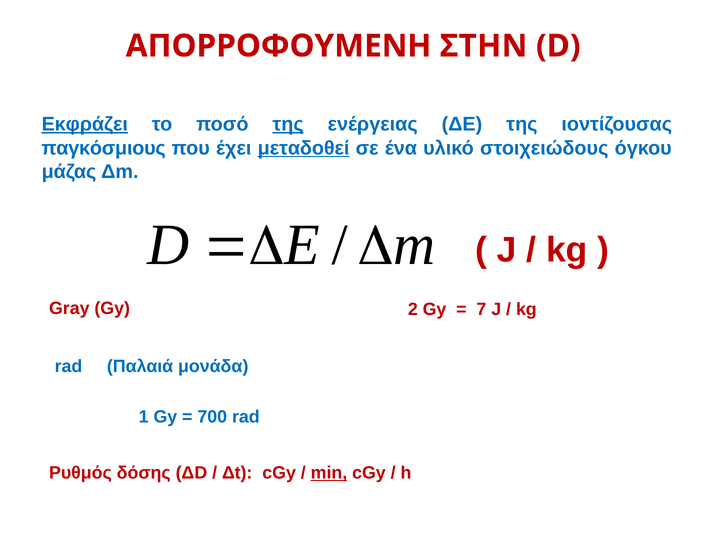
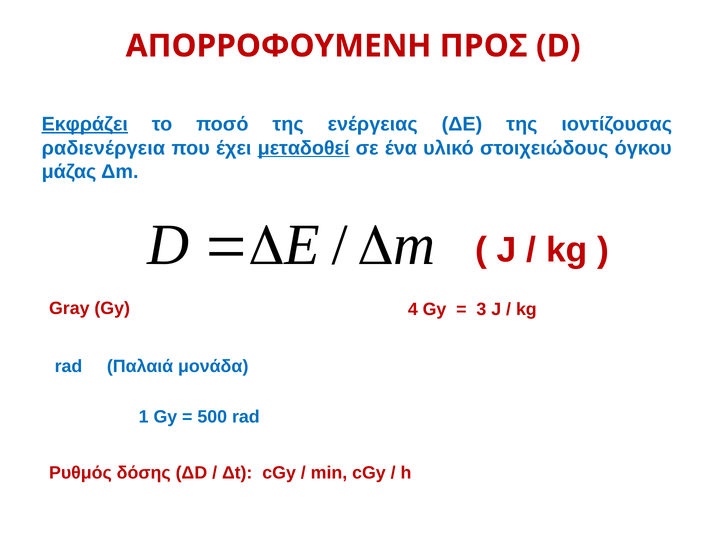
ΣΤΗΝ: ΣΤΗΝ -> ΠΡΟΣ (484, 46)
της underline: present -> none (288, 124)
παγκόσμιους: παγκόσμιους -> ραδιενέργεια (103, 148)
2: 2 -> 4 (413, 309)
7: 7 -> 3 (481, 309)
700: 700 -> 500 (212, 417)
min underline: present -> none (329, 473)
